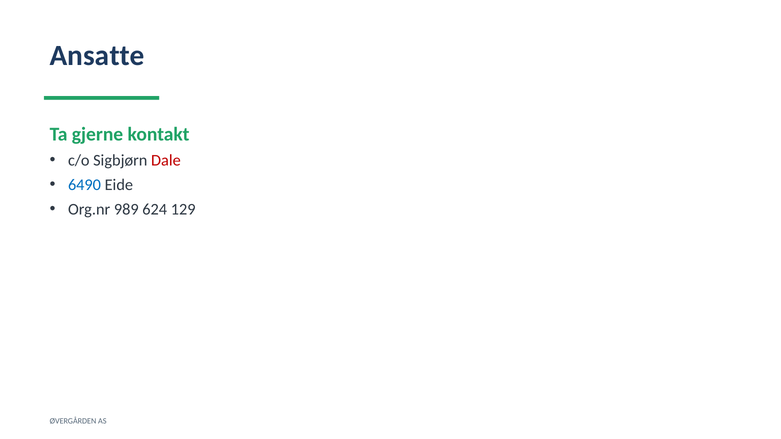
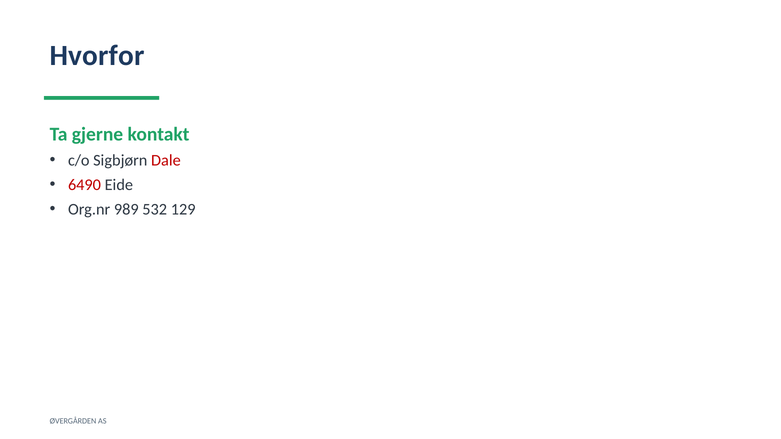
Ansatte: Ansatte -> Hvorfor (97, 56)
6490 colour: blue -> red (84, 185)
624: 624 -> 532 (155, 209)
